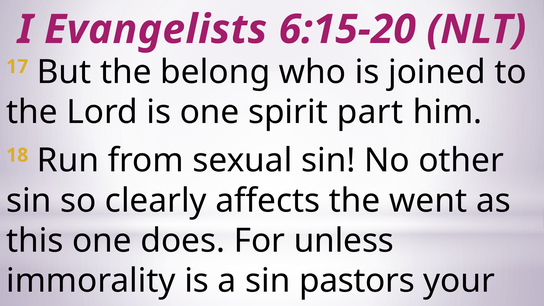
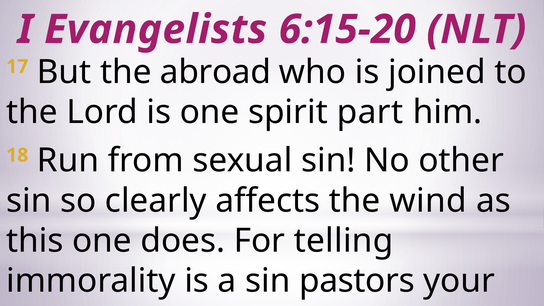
belong: belong -> abroad (215, 72)
went: went -> wind (428, 201)
unless: unless -> telling (344, 241)
